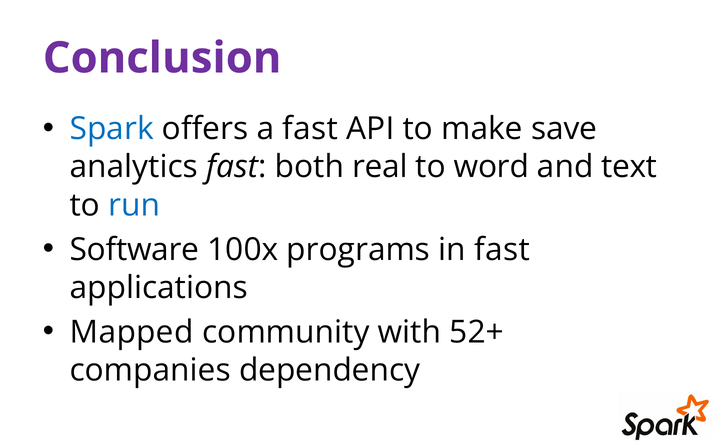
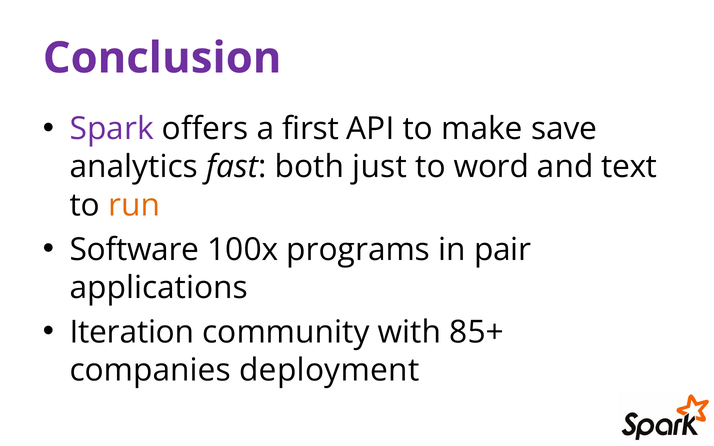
Spark colour: blue -> purple (112, 129)
a fast: fast -> first (310, 129)
real: real -> just (380, 167)
run colour: blue -> orange (134, 205)
in fast: fast -> pair (503, 250)
Mapped: Mapped -> Iteration (132, 332)
52+: 52+ -> 85+ (477, 332)
dependency: dependency -> deployment (329, 370)
